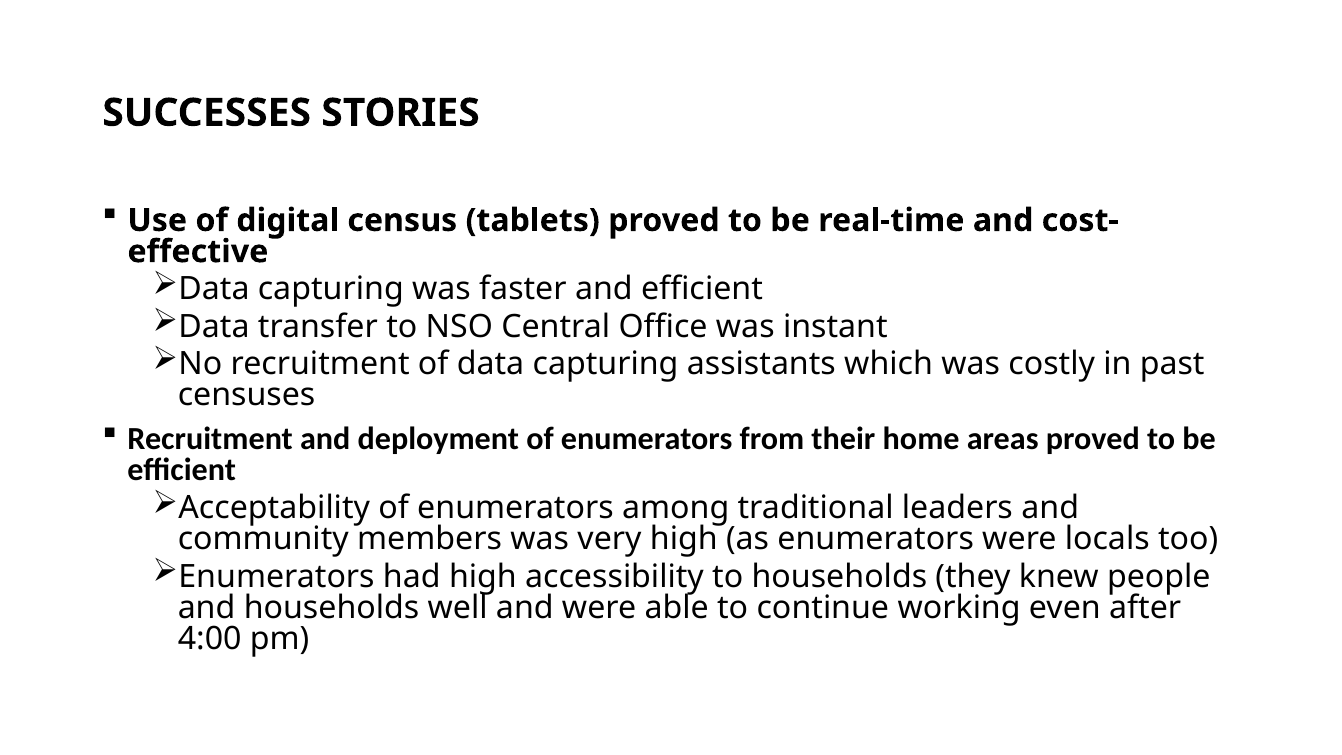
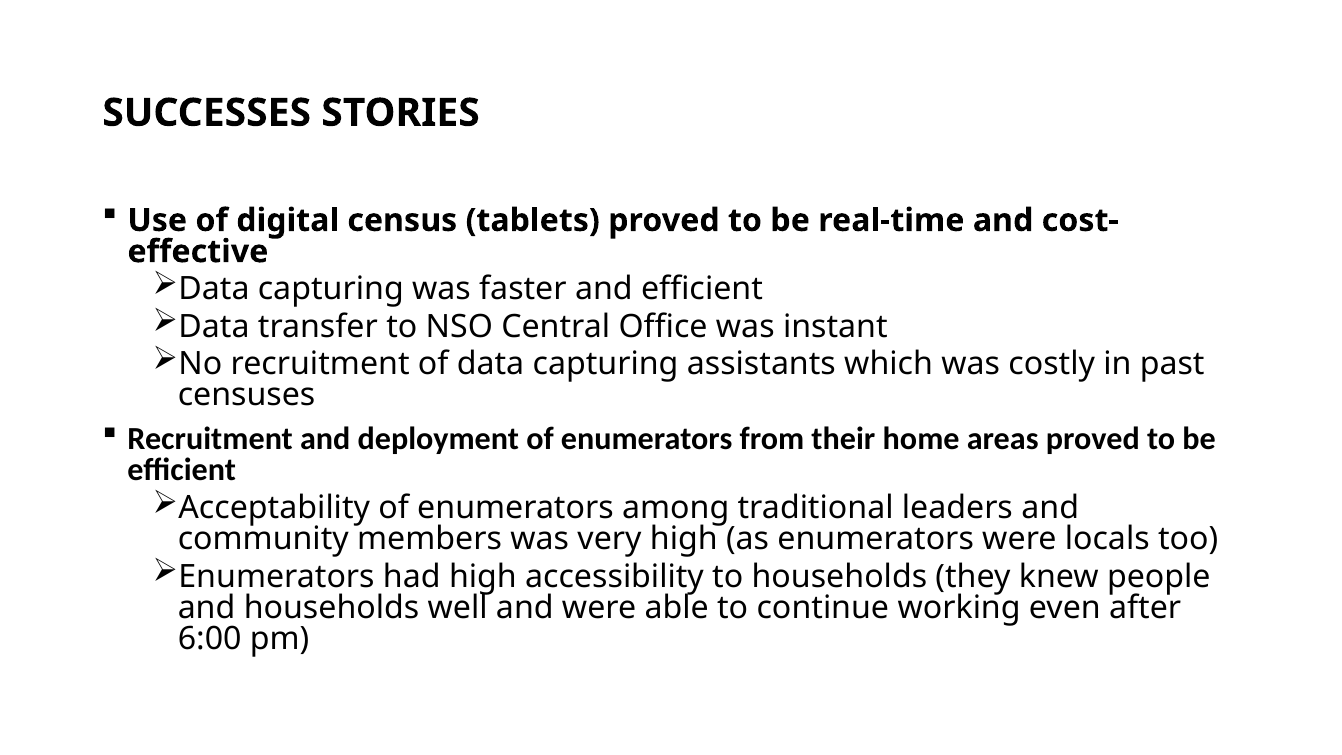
4:00: 4:00 -> 6:00 (210, 639)
